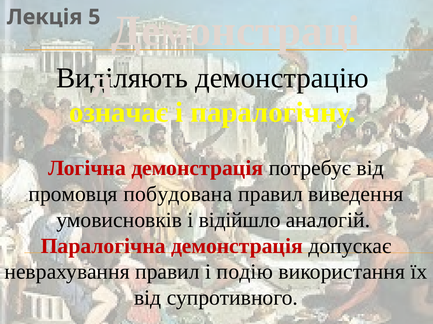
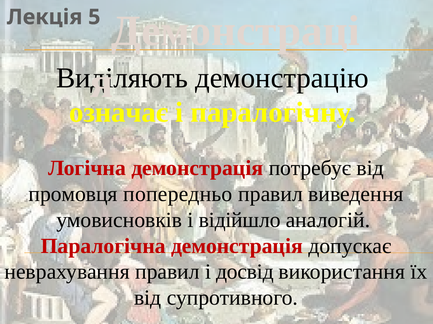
побудована: побудована -> попередньо (178, 195)
подію: подію -> досвід (245, 272)
